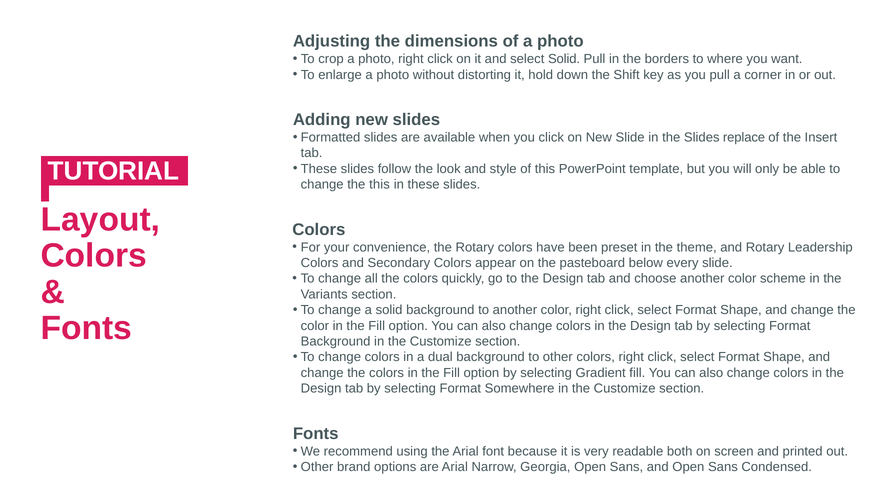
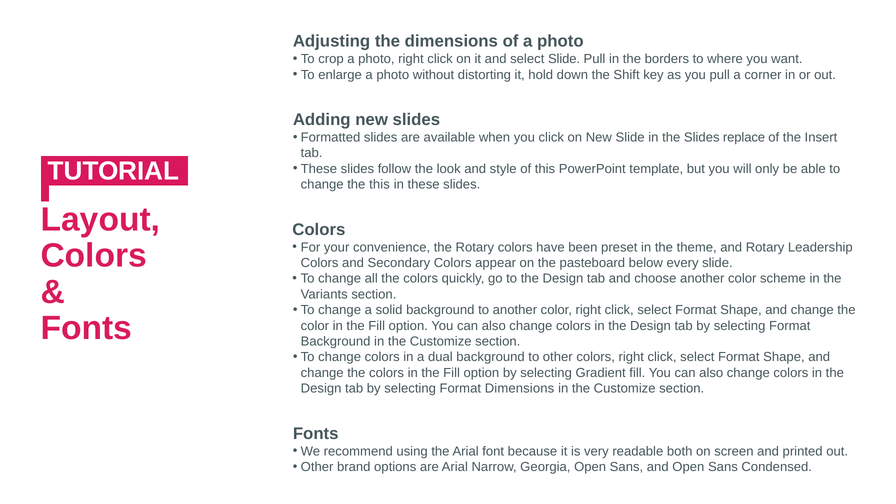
select Solid: Solid -> Slide (564, 59)
Format Somewhere: Somewhere -> Dimensions (520, 388)
